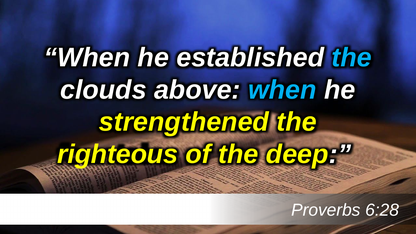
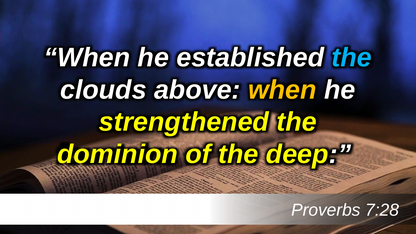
when colour: light blue -> yellow (282, 90)
righteous: righteous -> dominion (118, 154)
6:28: 6:28 -> 7:28 (382, 210)
